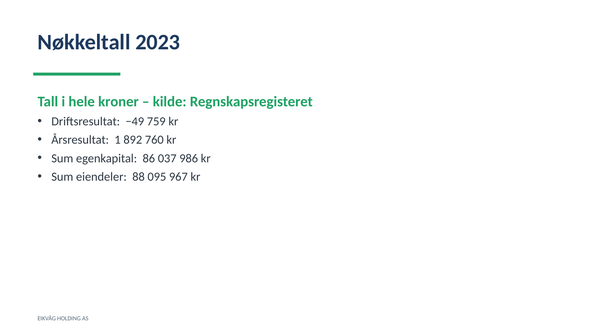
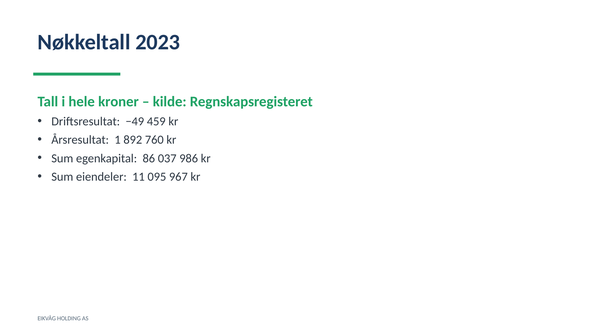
759: 759 -> 459 (156, 121)
88: 88 -> 11 (139, 177)
